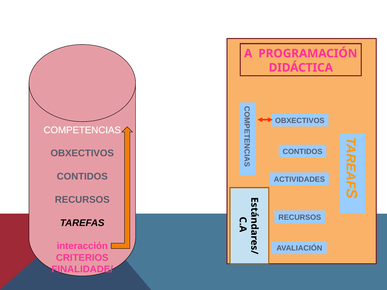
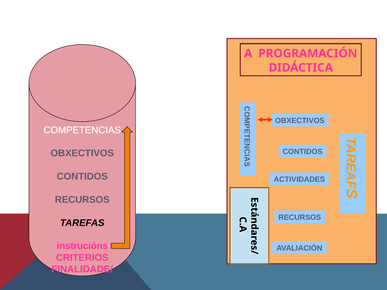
interacción: interacción -> instrucións (82, 246)
